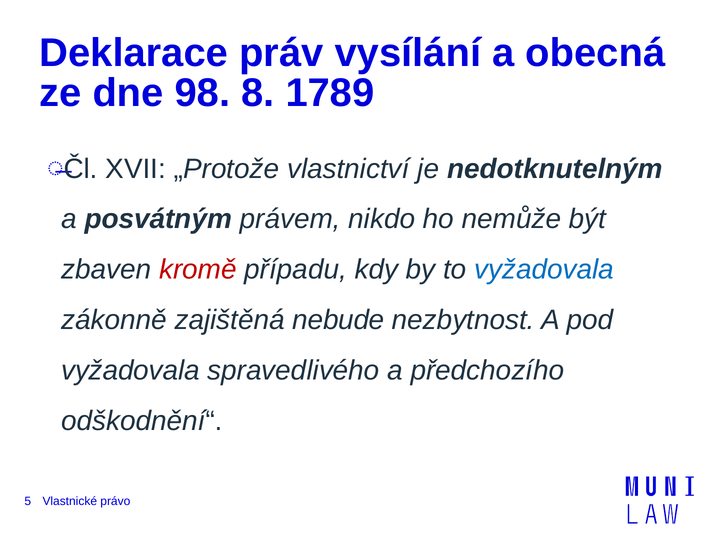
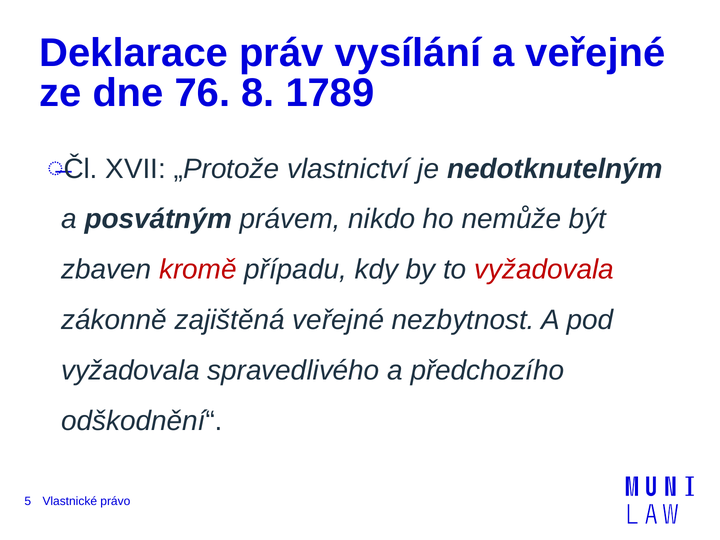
a obecná: obecná -> veřejné (595, 53)
98: 98 -> 76 (202, 93)
vyžadovala colour: blue -> red (544, 270)
zajištěná nebude: nebude -> veřejné (338, 320)
